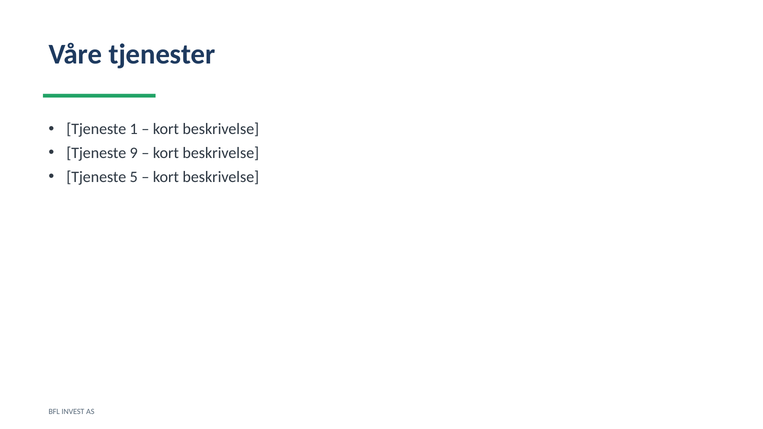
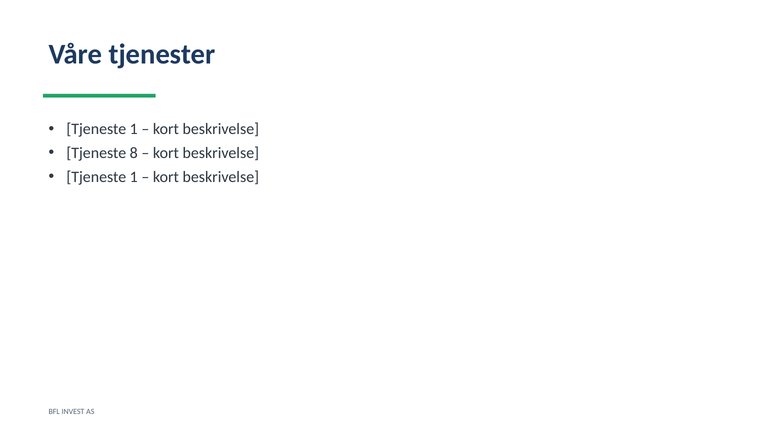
9: 9 -> 8 (134, 153)
5: 5 -> 1 (134, 177)
